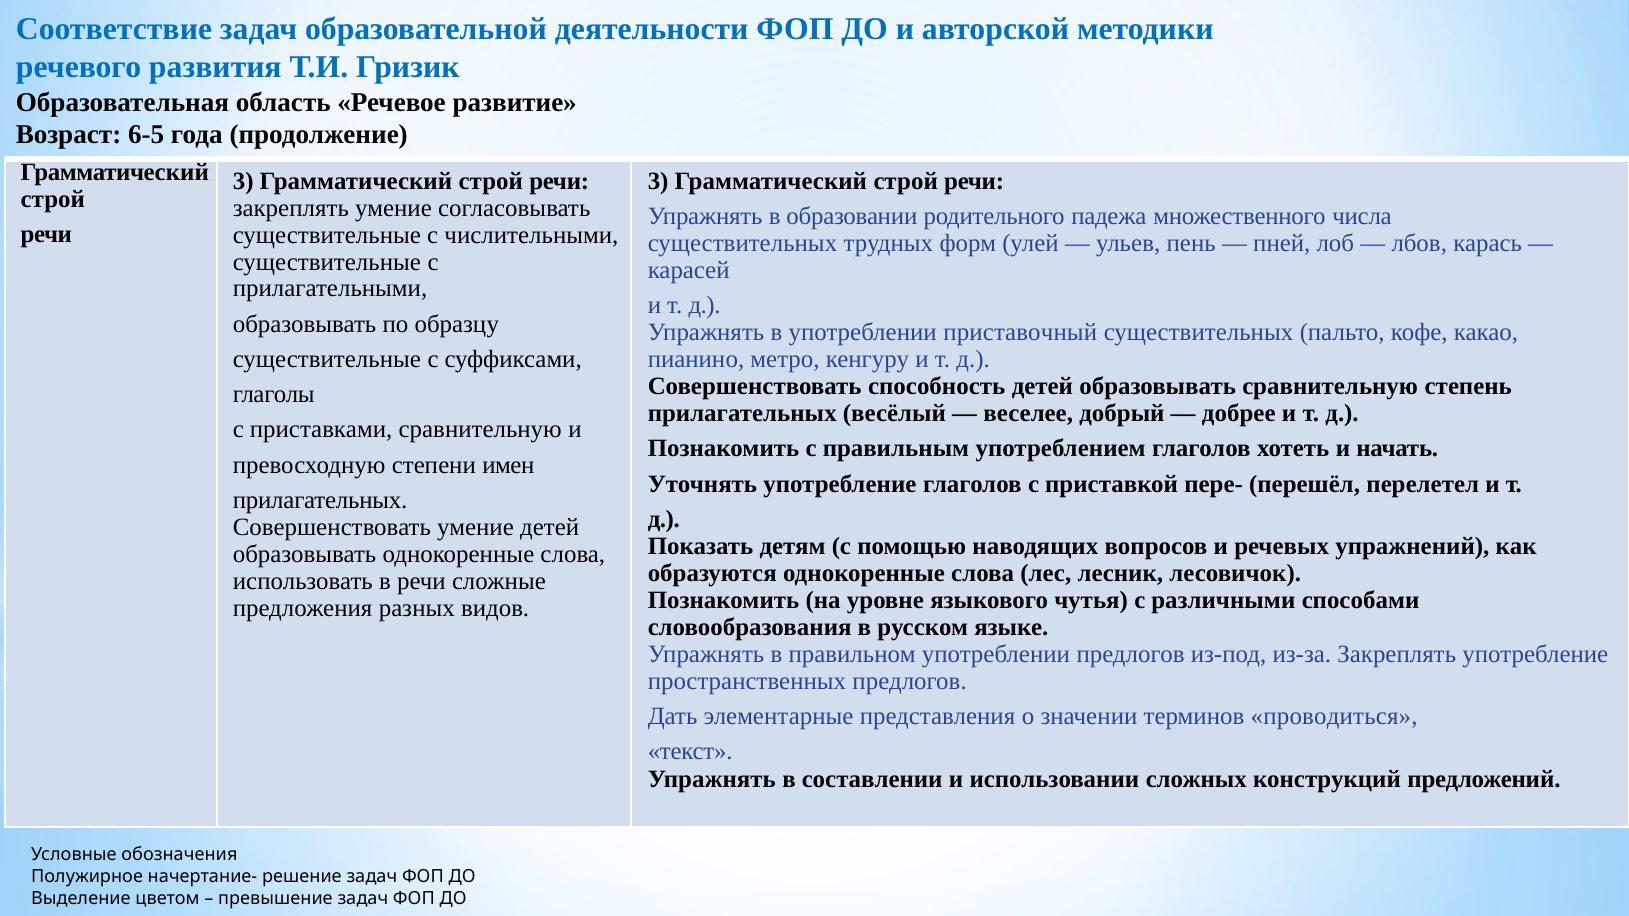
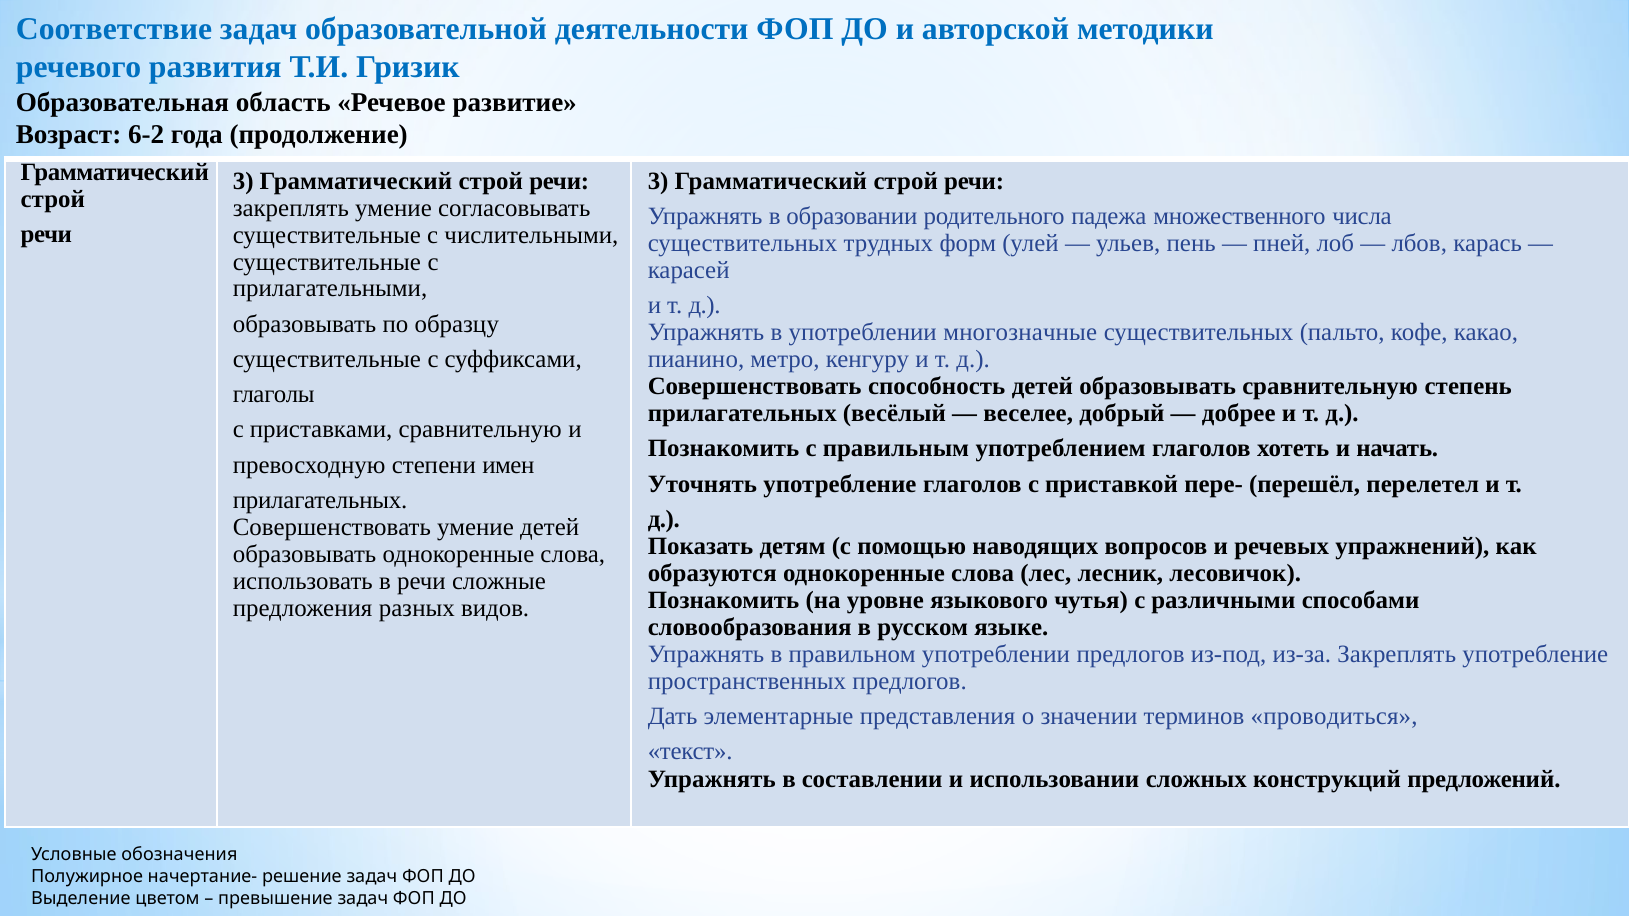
6-5: 6-5 -> 6-2 (146, 135)
приставочный: приставочный -> многозначные (1020, 333)
